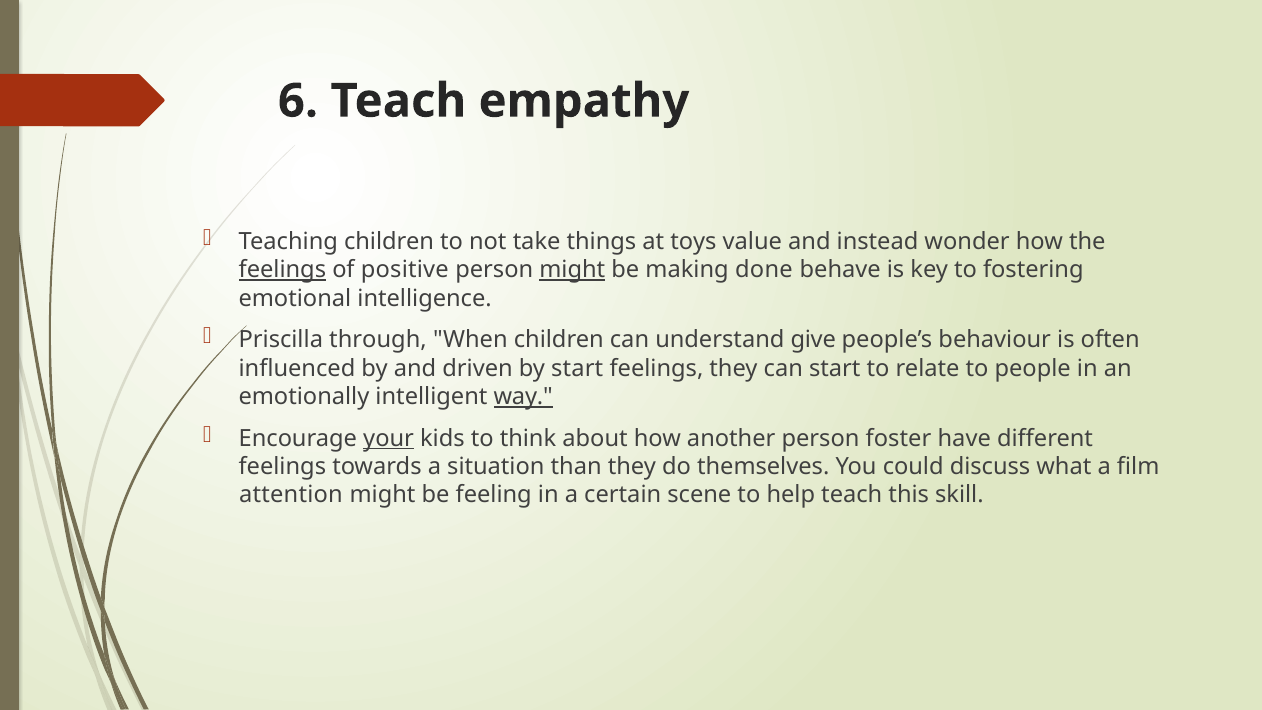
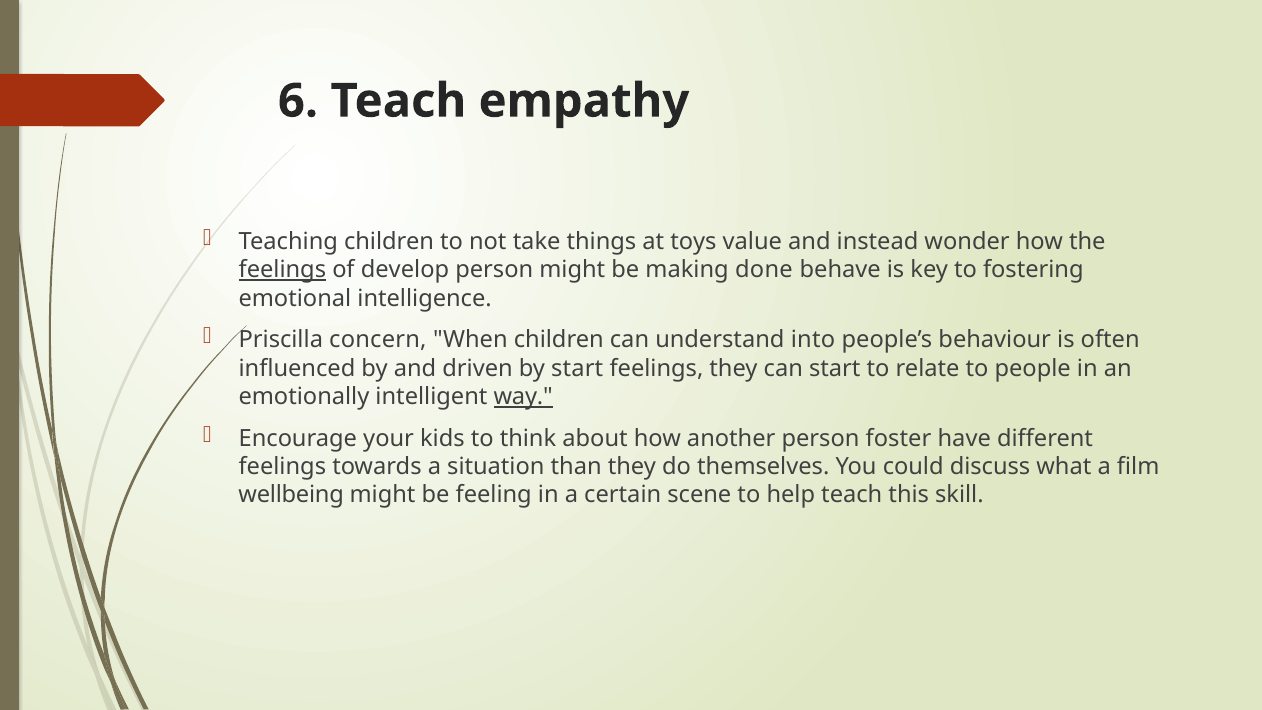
positive: positive -> develop (405, 270)
might underline: present -> none (572, 270)
through: through -> concern (378, 340)
give: give -> into (813, 340)
your underline: present -> none (389, 438)
attention: attention -> wellbeing (291, 495)
